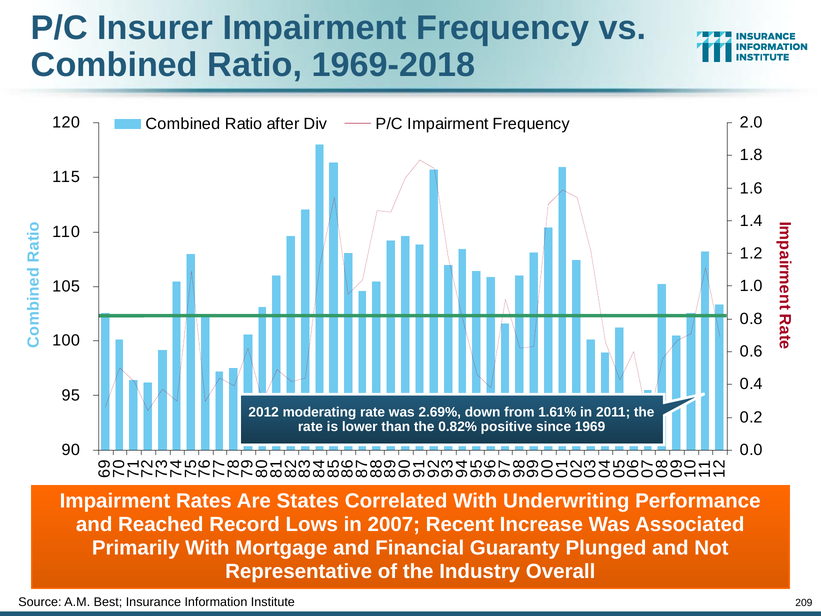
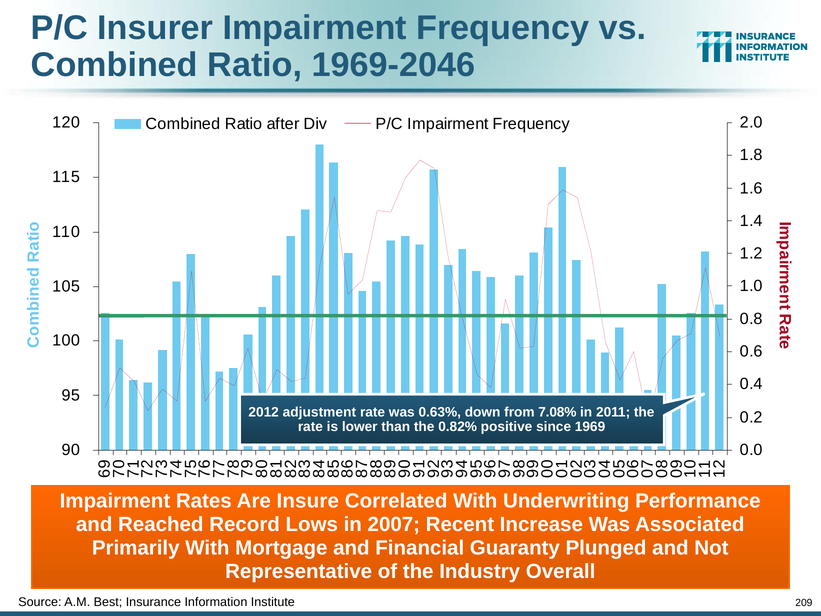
1969-2018: 1969-2018 -> 1969-2046 (394, 65)
moderating: moderating -> adjustment (319, 412)
2.69%: 2.69% -> 0.63% (440, 412)
1.61%: 1.61% -> 7.08% (557, 412)
States: States -> Insure (308, 501)
